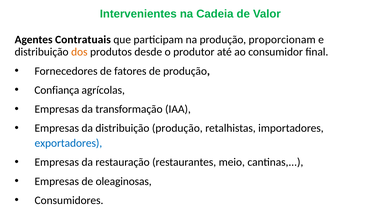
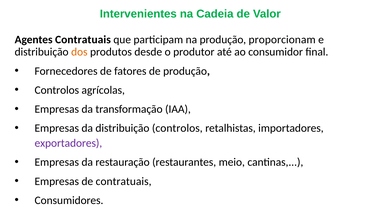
Confiança: Confiança -> Controlos (57, 90)
distribuição produção: produção -> controlos (177, 128)
exportadores colour: blue -> purple (68, 143)
de oleaginosas: oleaginosas -> contratuais (124, 182)
